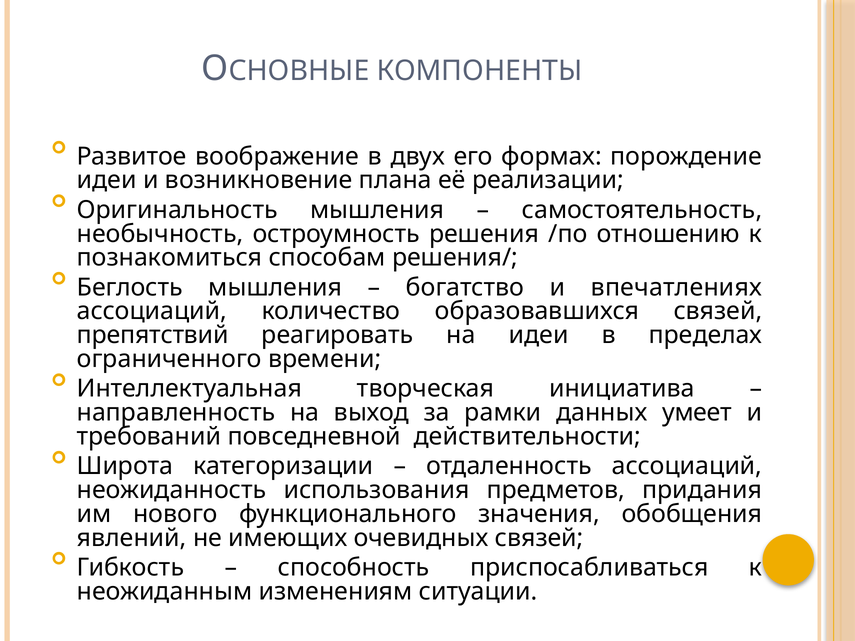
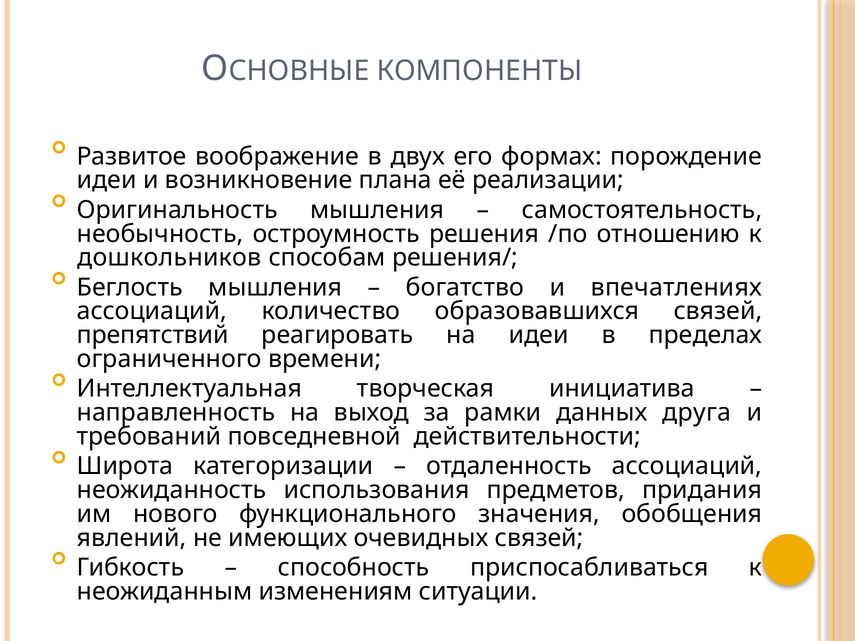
познакомиться: познакомиться -> дошкольников (169, 258)
умеет: умеет -> друга (697, 413)
